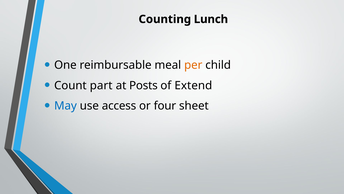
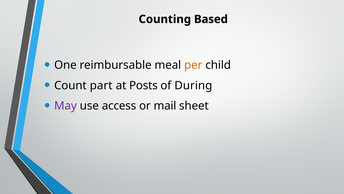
Lunch: Lunch -> Based (211, 19)
Extend: Extend -> During (193, 85)
May colour: blue -> purple (65, 106)
four: four -> mail (165, 106)
